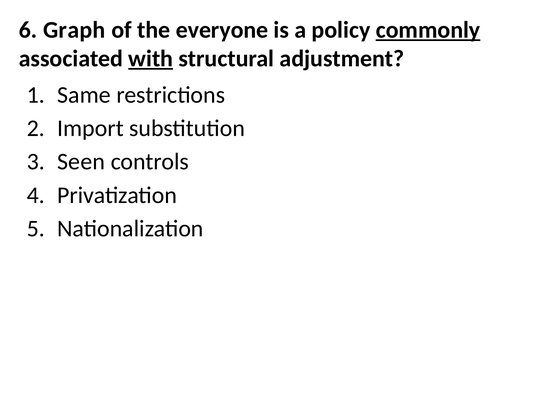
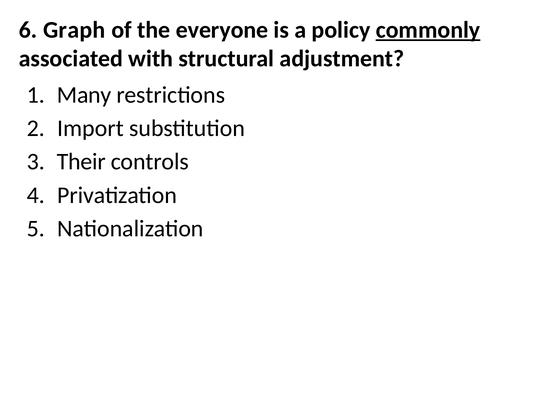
with underline: present -> none (151, 59)
Same: Same -> Many (84, 95)
Seen: Seen -> Their (81, 162)
